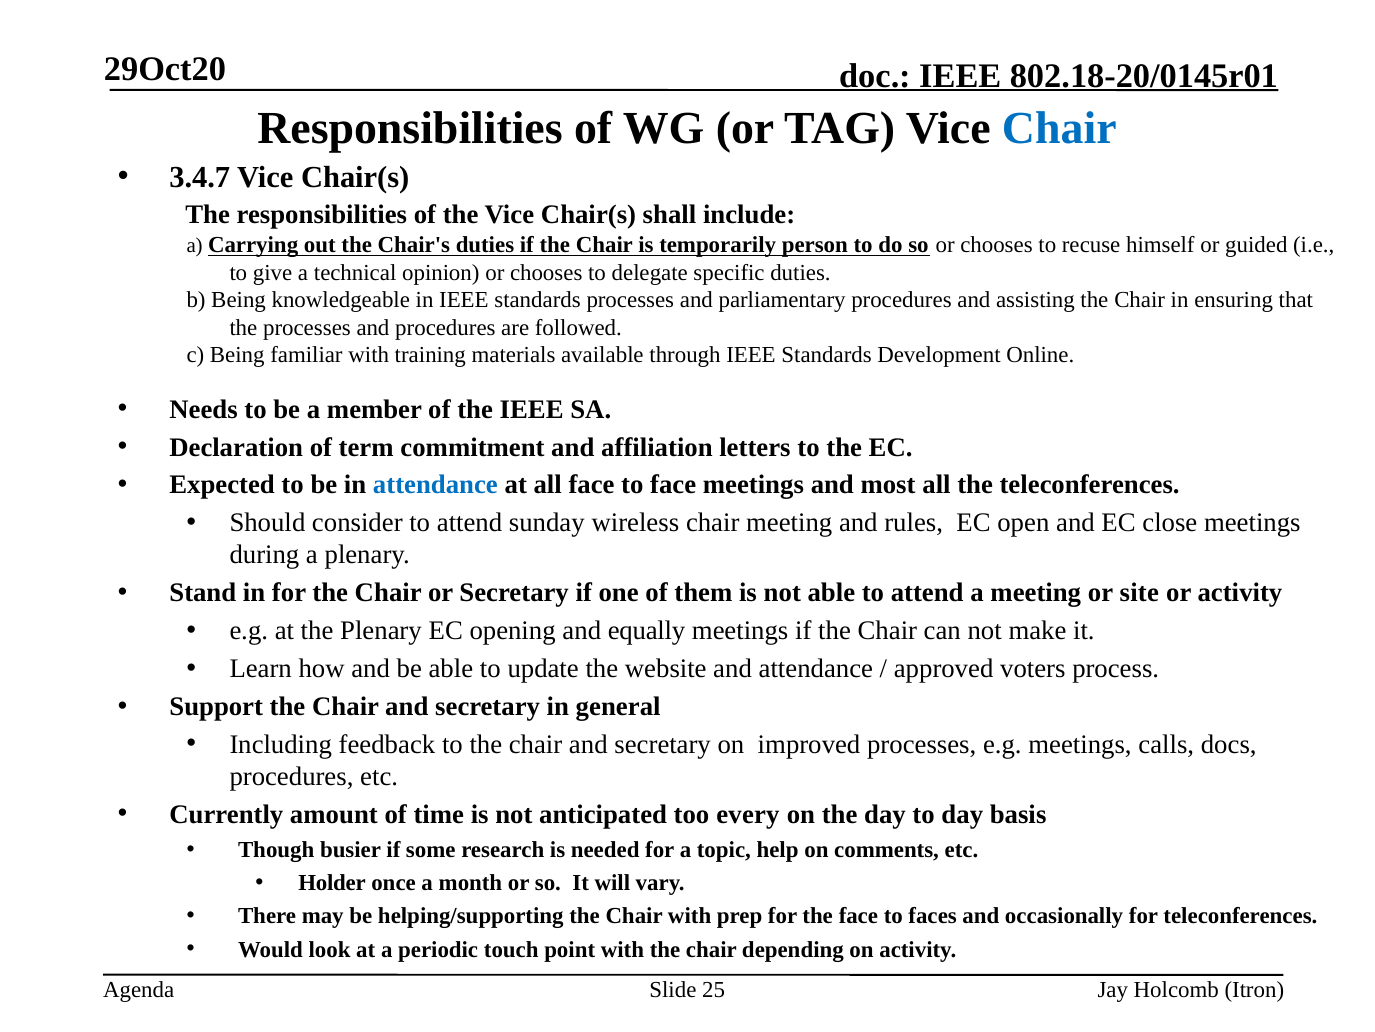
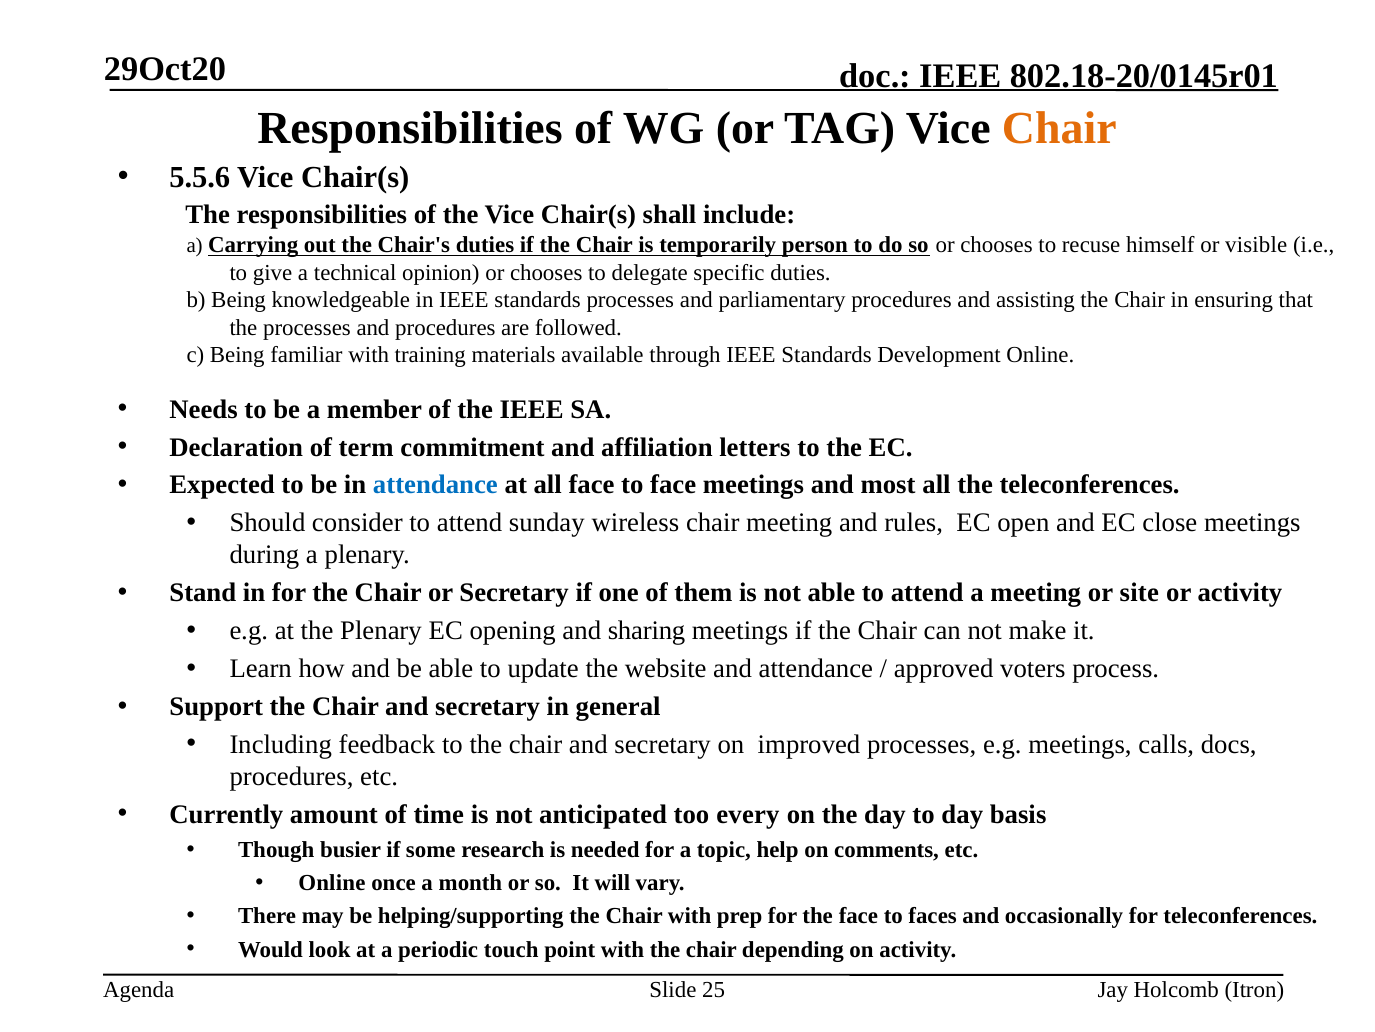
Chair colour: blue -> orange (1059, 128)
3.4.7: 3.4.7 -> 5.5.6 (200, 177)
guided: guided -> visible (1256, 245)
equally: equally -> sharing (647, 630)
Holder: Holder -> Online (332, 882)
